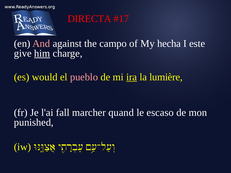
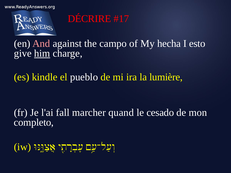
DIRECTA: DIRECTA -> DÉCRIRE (89, 19)
este: este -> esto (197, 44)
would: would -> kindle (45, 77)
pueblo colour: pink -> white (84, 77)
ira underline: present -> none (132, 77)
escaso: escaso -> cesado (160, 113)
punished: punished -> completo (34, 123)
